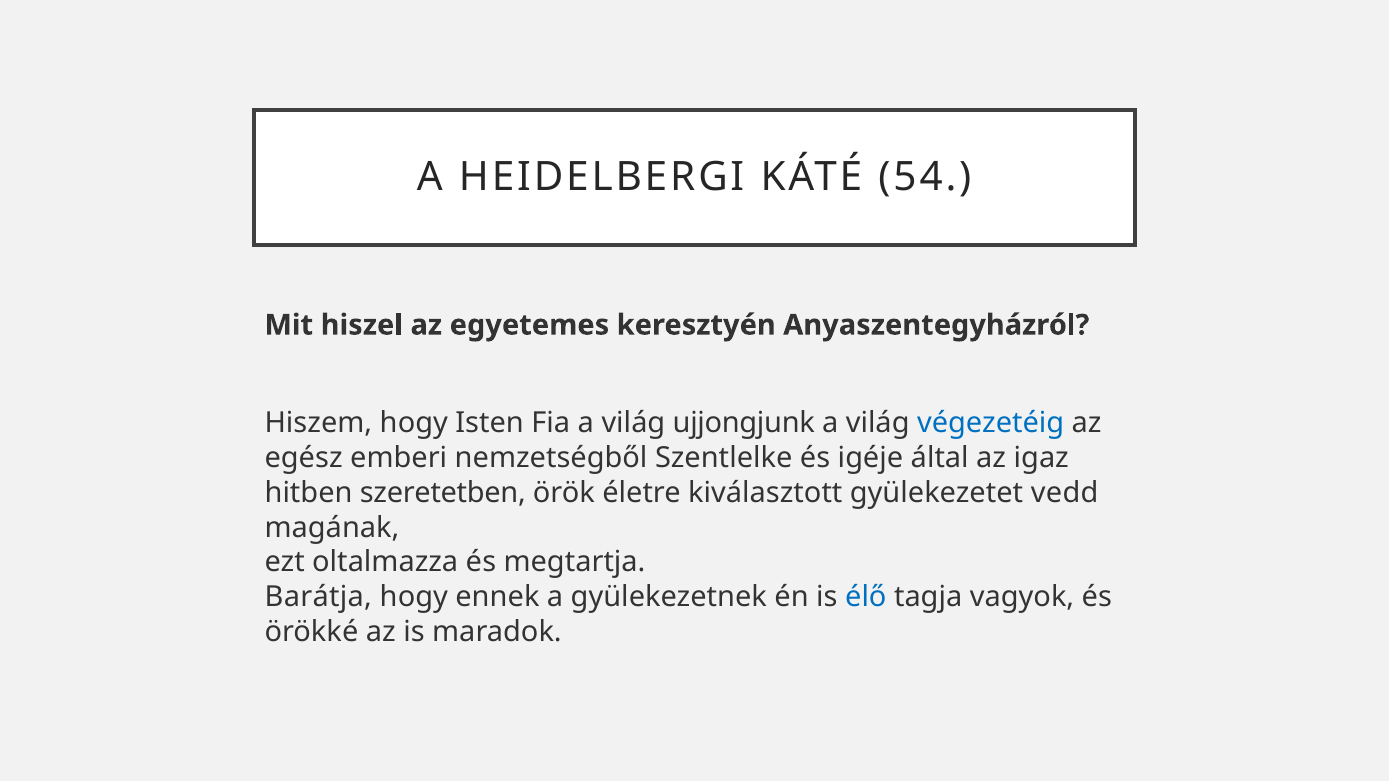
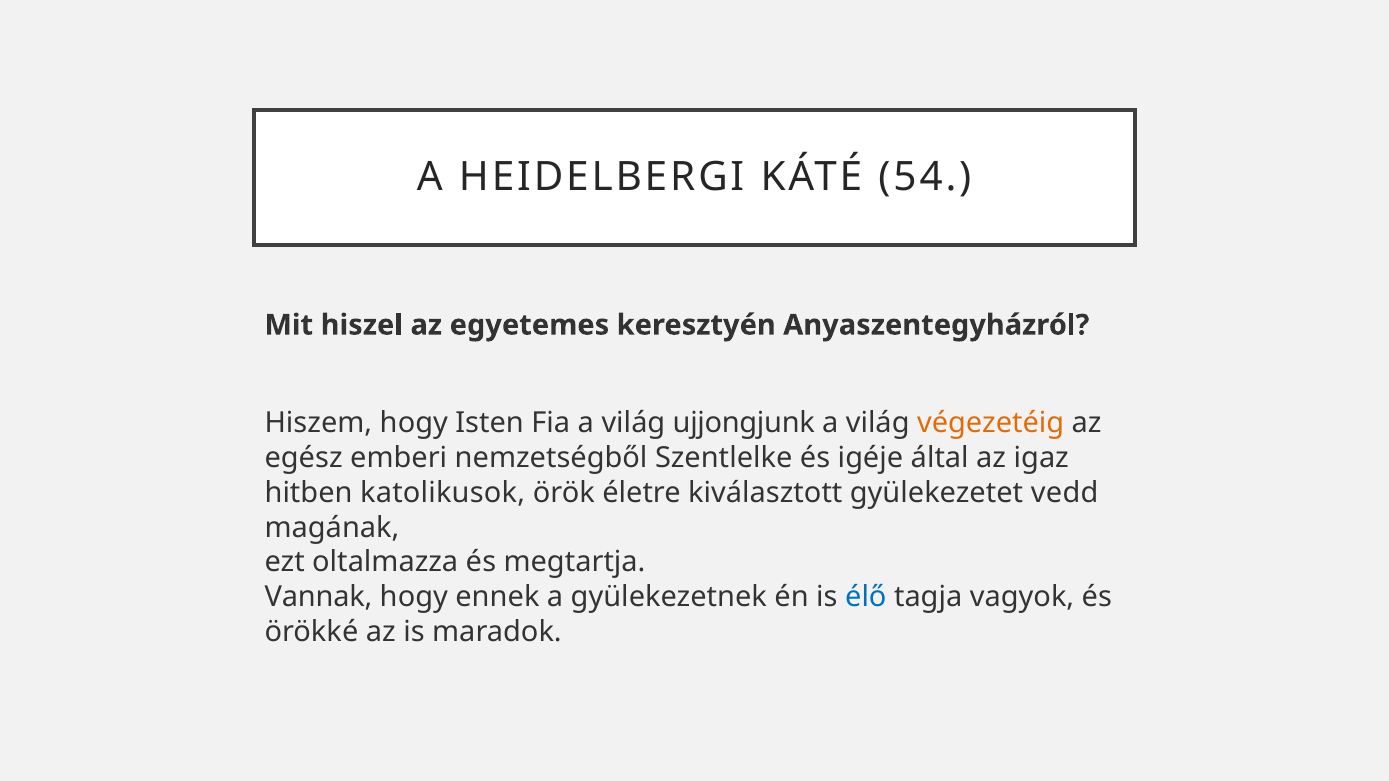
végezetéig colour: blue -> orange (991, 424)
szeretetben: szeretetben -> katolikusok (443, 493)
Barátja: Barátja -> Vannak (319, 597)
